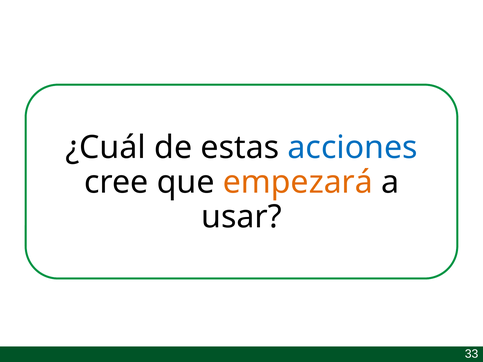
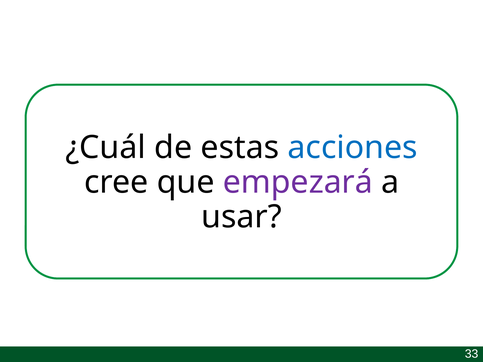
empezará colour: orange -> purple (298, 182)
